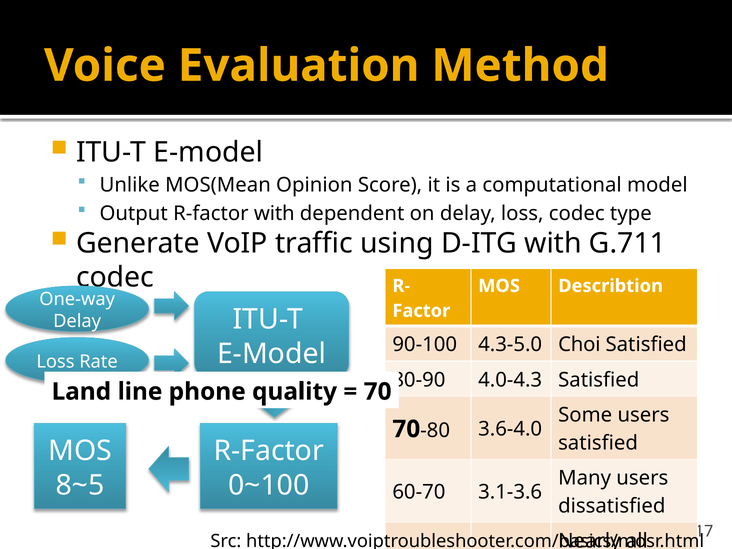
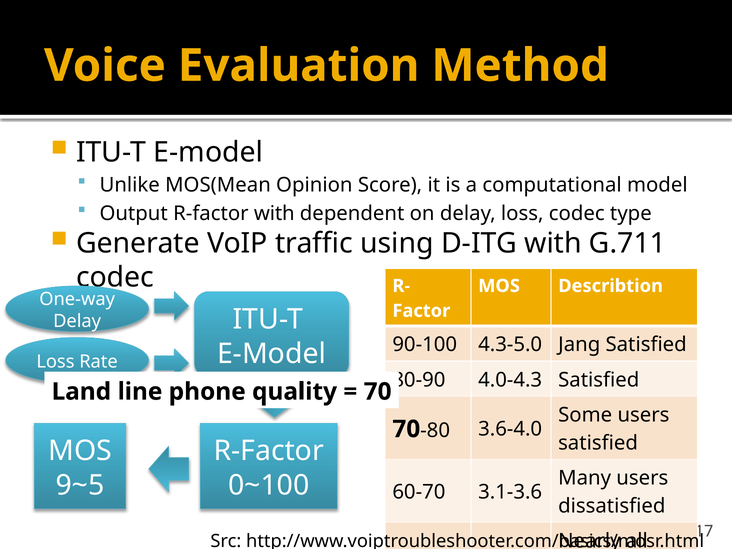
Choi: Choi -> Jang (579, 345)
8~5: 8~5 -> 9~5 (80, 485)
